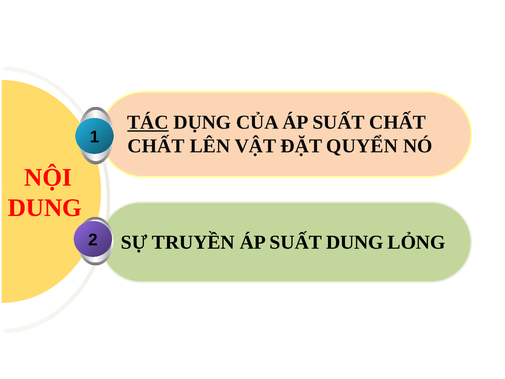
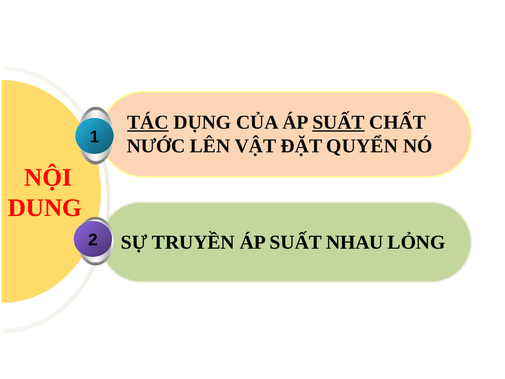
SUẤT underline: none -> present (339, 122)
CHẤT: CHẤT -> NƯỚC (156, 146)
SUẤT DUNG: DUNG -> NHAU (355, 242)
